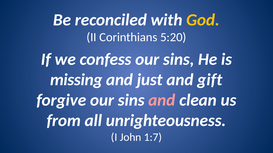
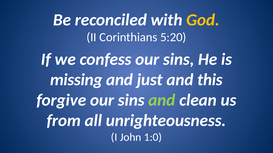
gift: gift -> this (210, 80)
and colour: pink -> light green (162, 100)
1:7: 1:7 -> 1:0 (153, 138)
